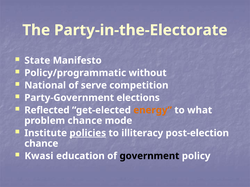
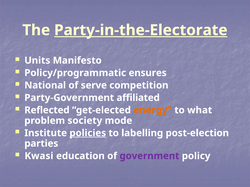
Party-in-the-Electorate underline: none -> present (141, 30)
State: State -> Units (37, 61)
without: without -> ensures (148, 73)
elections: elections -> affiliated (138, 98)
problem chance: chance -> society (85, 121)
illiteracy: illiteracy -> labelling (142, 133)
chance: chance -> parties (41, 144)
government colour: black -> purple (149, 156)
